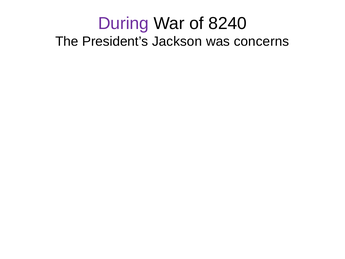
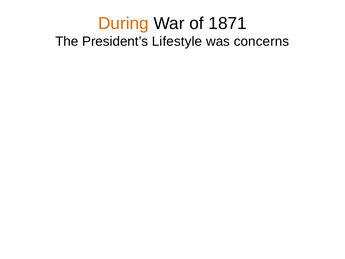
During colour: purple -> orange (123, 23)
8240: 8240 -> 1871 (228, 23)
Jackson: Jackson -> Lifestyle (177, 41)
